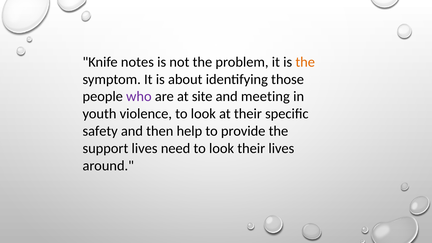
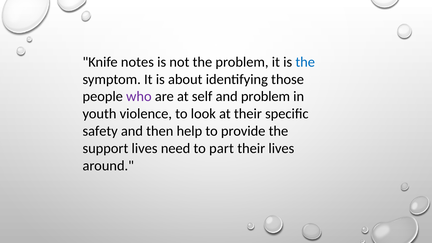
the colour: orange -> blue (305, 62)
site: site -> self (202, 97)
and meeting: meeting -> problem (266, 97)
need to look: look -> part (222, 148)
